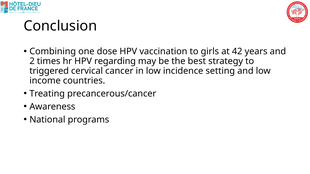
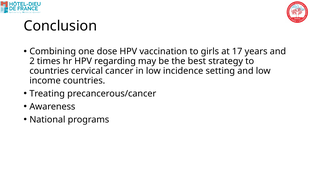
42: 42 -> 17 (237, 52)
triggered: triggered -> countries (49, 71)
